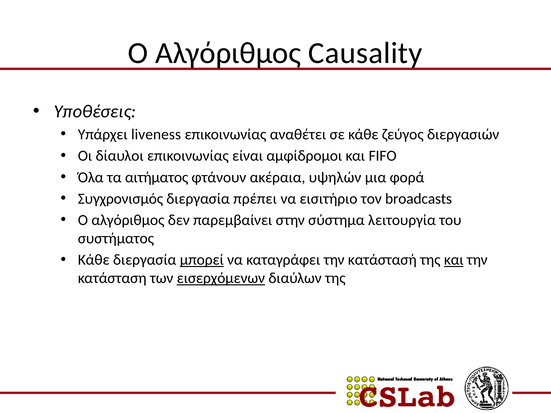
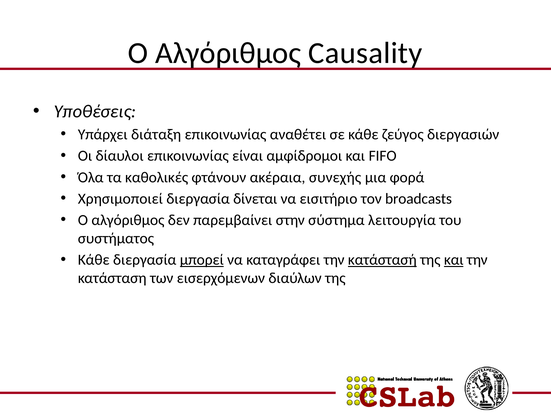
liveness: liveness -> διάταξη (156, 135)
αιτήματος: αιτήματος -> καθολικές (157, 177)
υψηλών: υψηλών -> συνεχής (335, 177)
Συγχρονισμός: Συγχρονισμός -> Χρησιμοποιεί (120, 199)
πρέπει: πρέπει -> δίνεται (255, 199)
κατάστασή underline: none -> present (382, 260)
εισερχόμενων underline: present -> none (221, 278)
